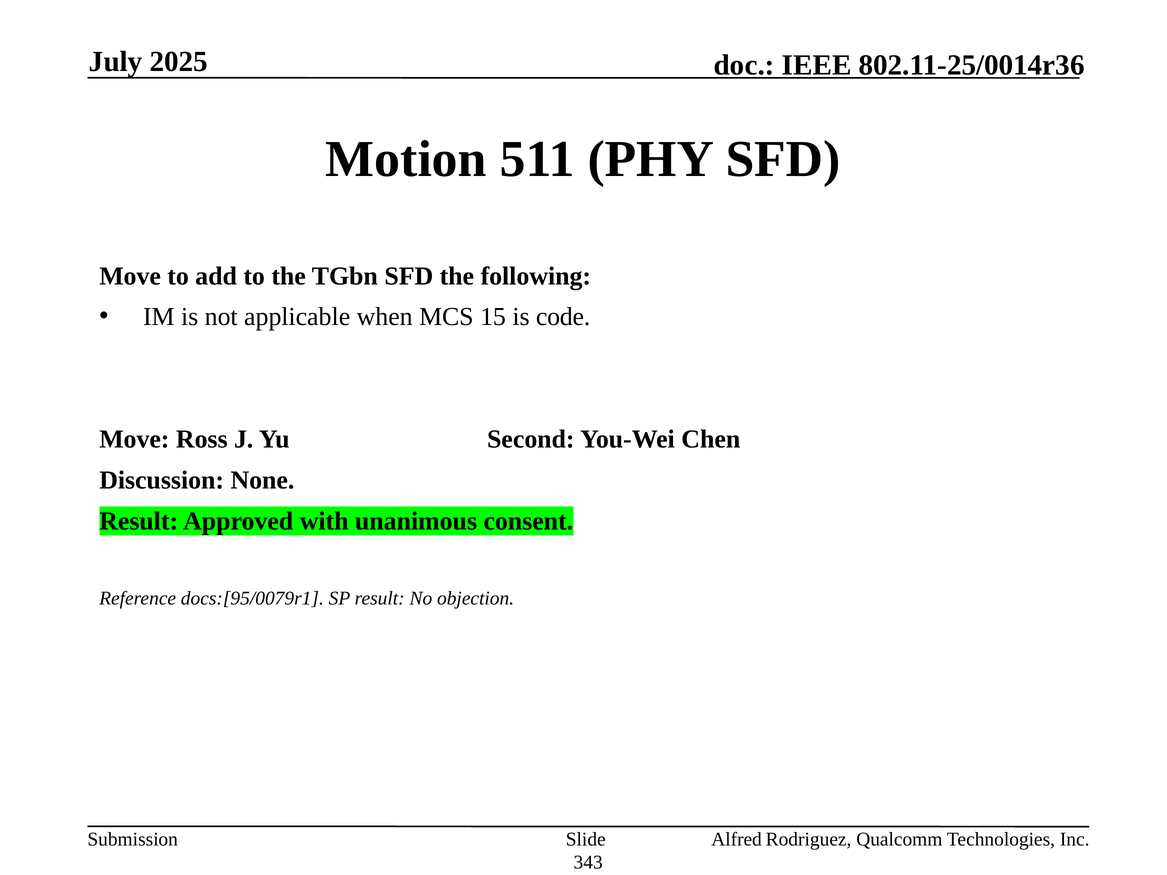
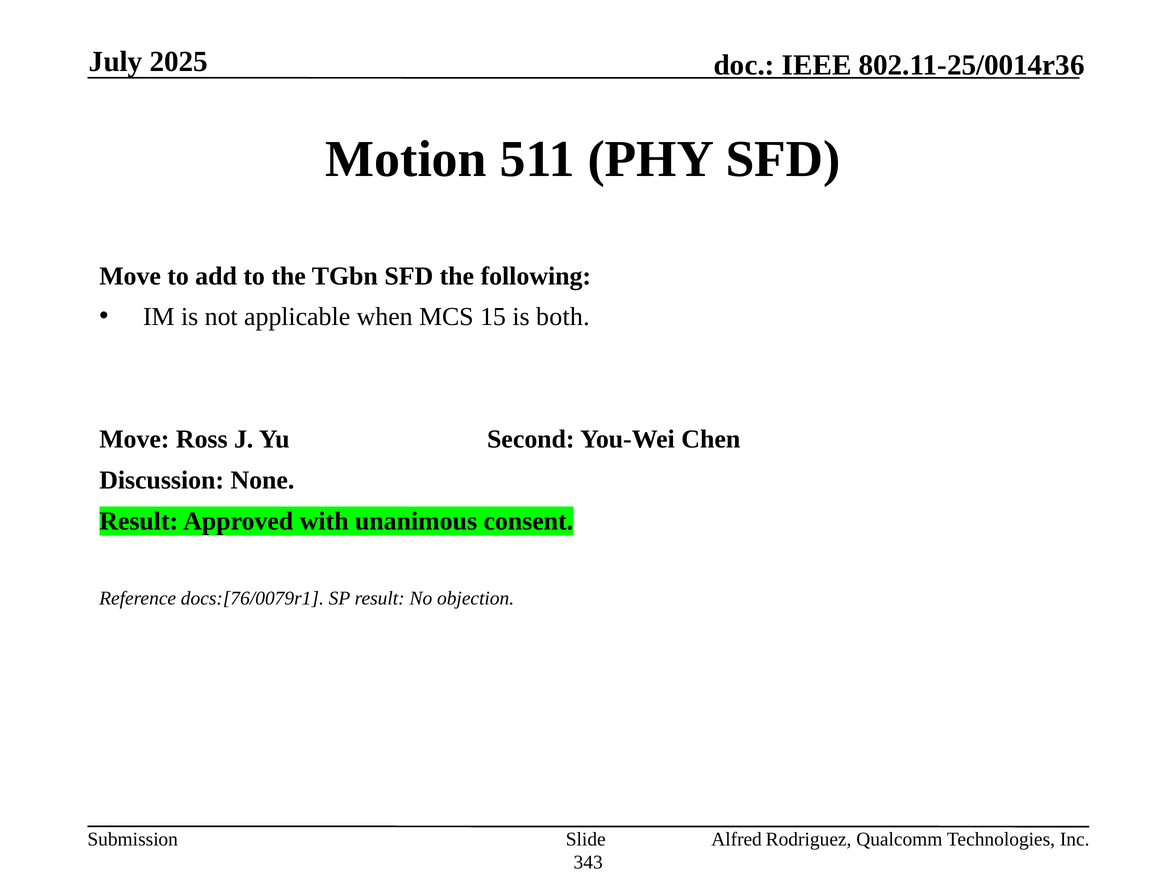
code: code -> both (563, 317)
docs:[95/0079r1: docs:[95/0079r1 -> docs:[76/0079r1 (252, 598)
